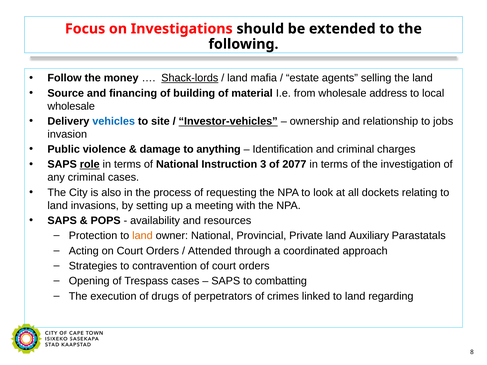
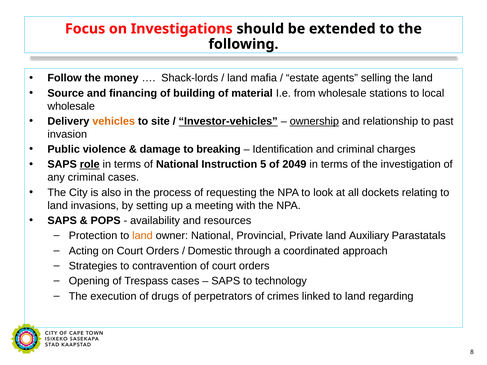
Shack-lords underline: present -> none (190, 78)
address: address -> stations (388, 93)
vehicles colour: blue -> orange (114, 121)
ownership underline: none -> present (314, 121)
jobs: jobs -> past (443, 121)
anything: anything -> breaking (219, 149)
3: 3 -> 5 (263, 165)
2077: 2077 -> 2049 (294, 165)
Attended: Attended -> Domestic (210, 251)
combatting: combatting -> technology (281, 281)
